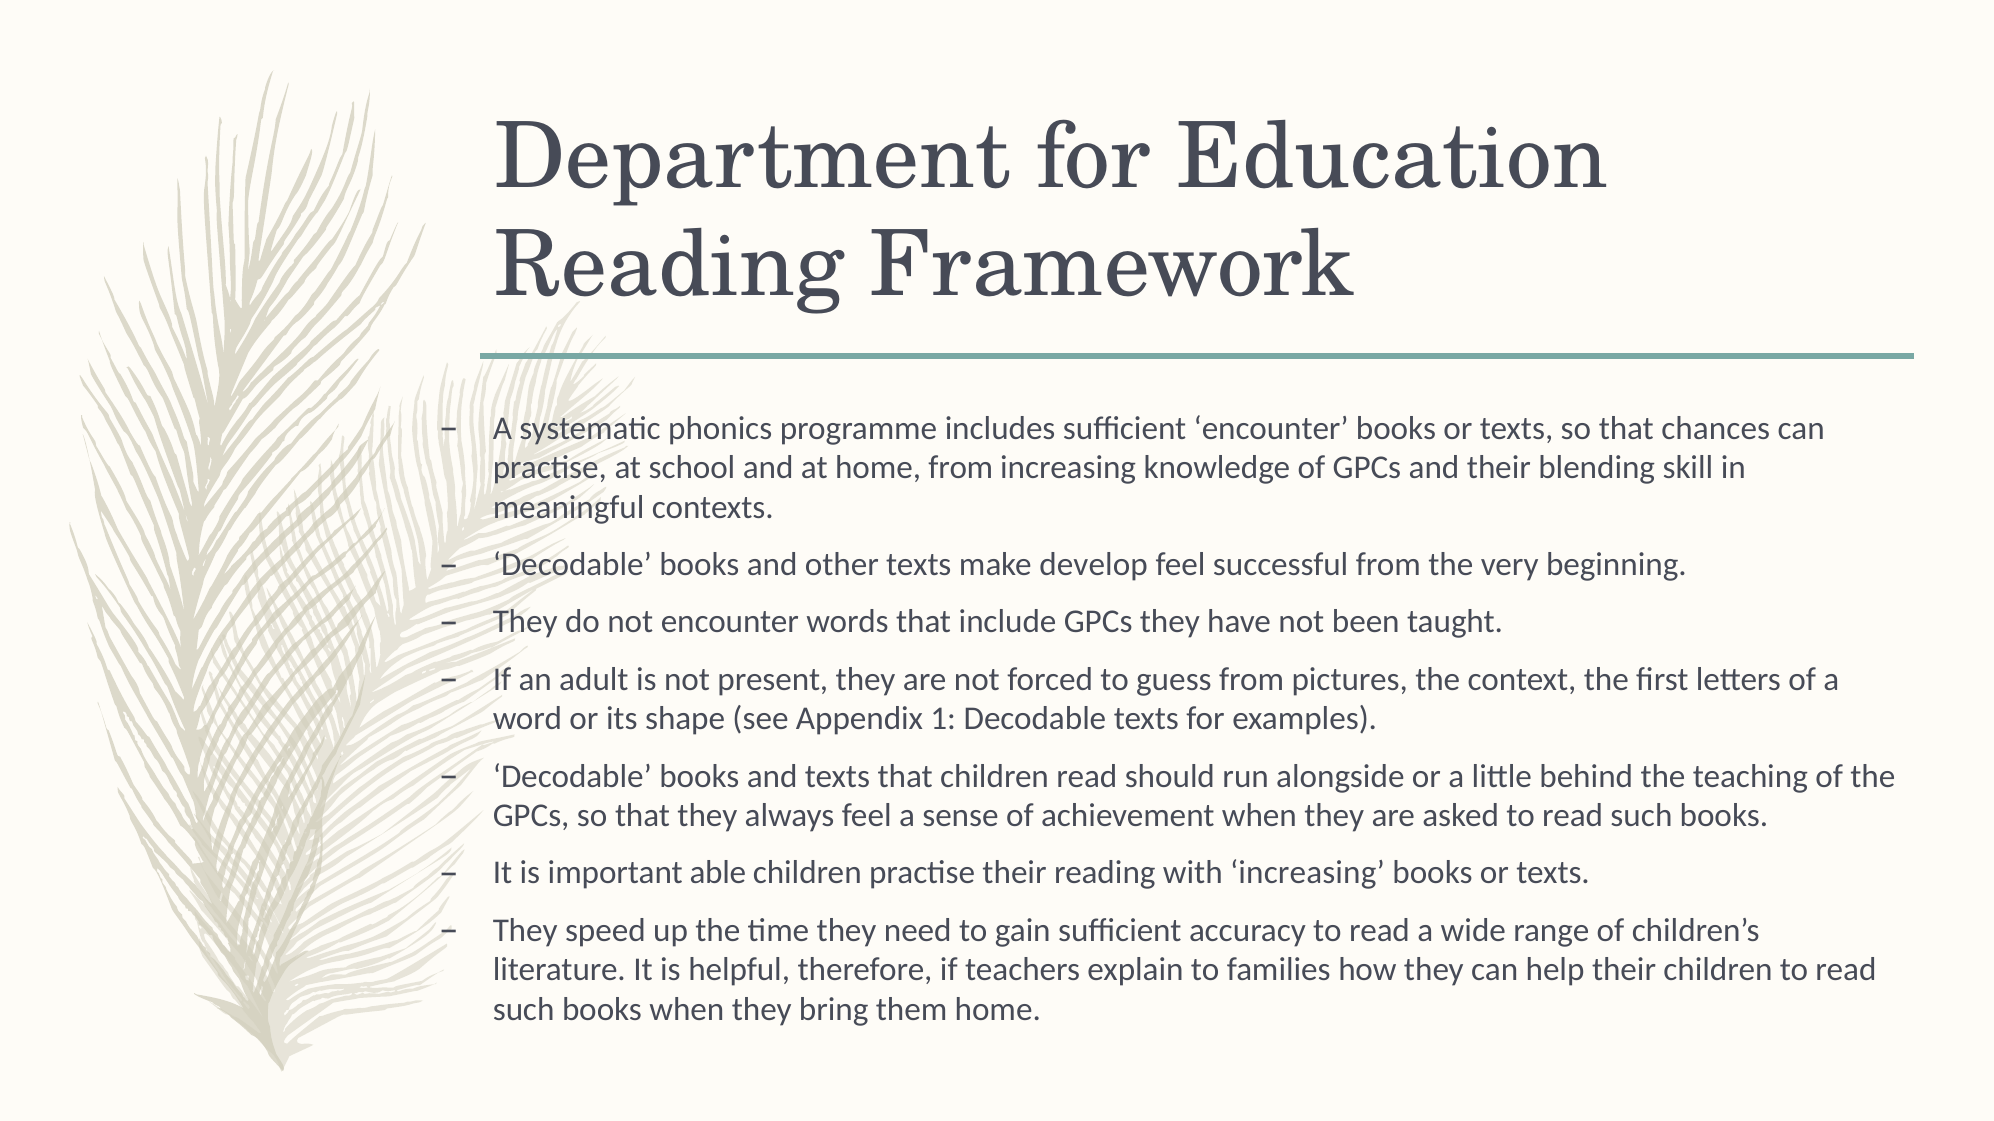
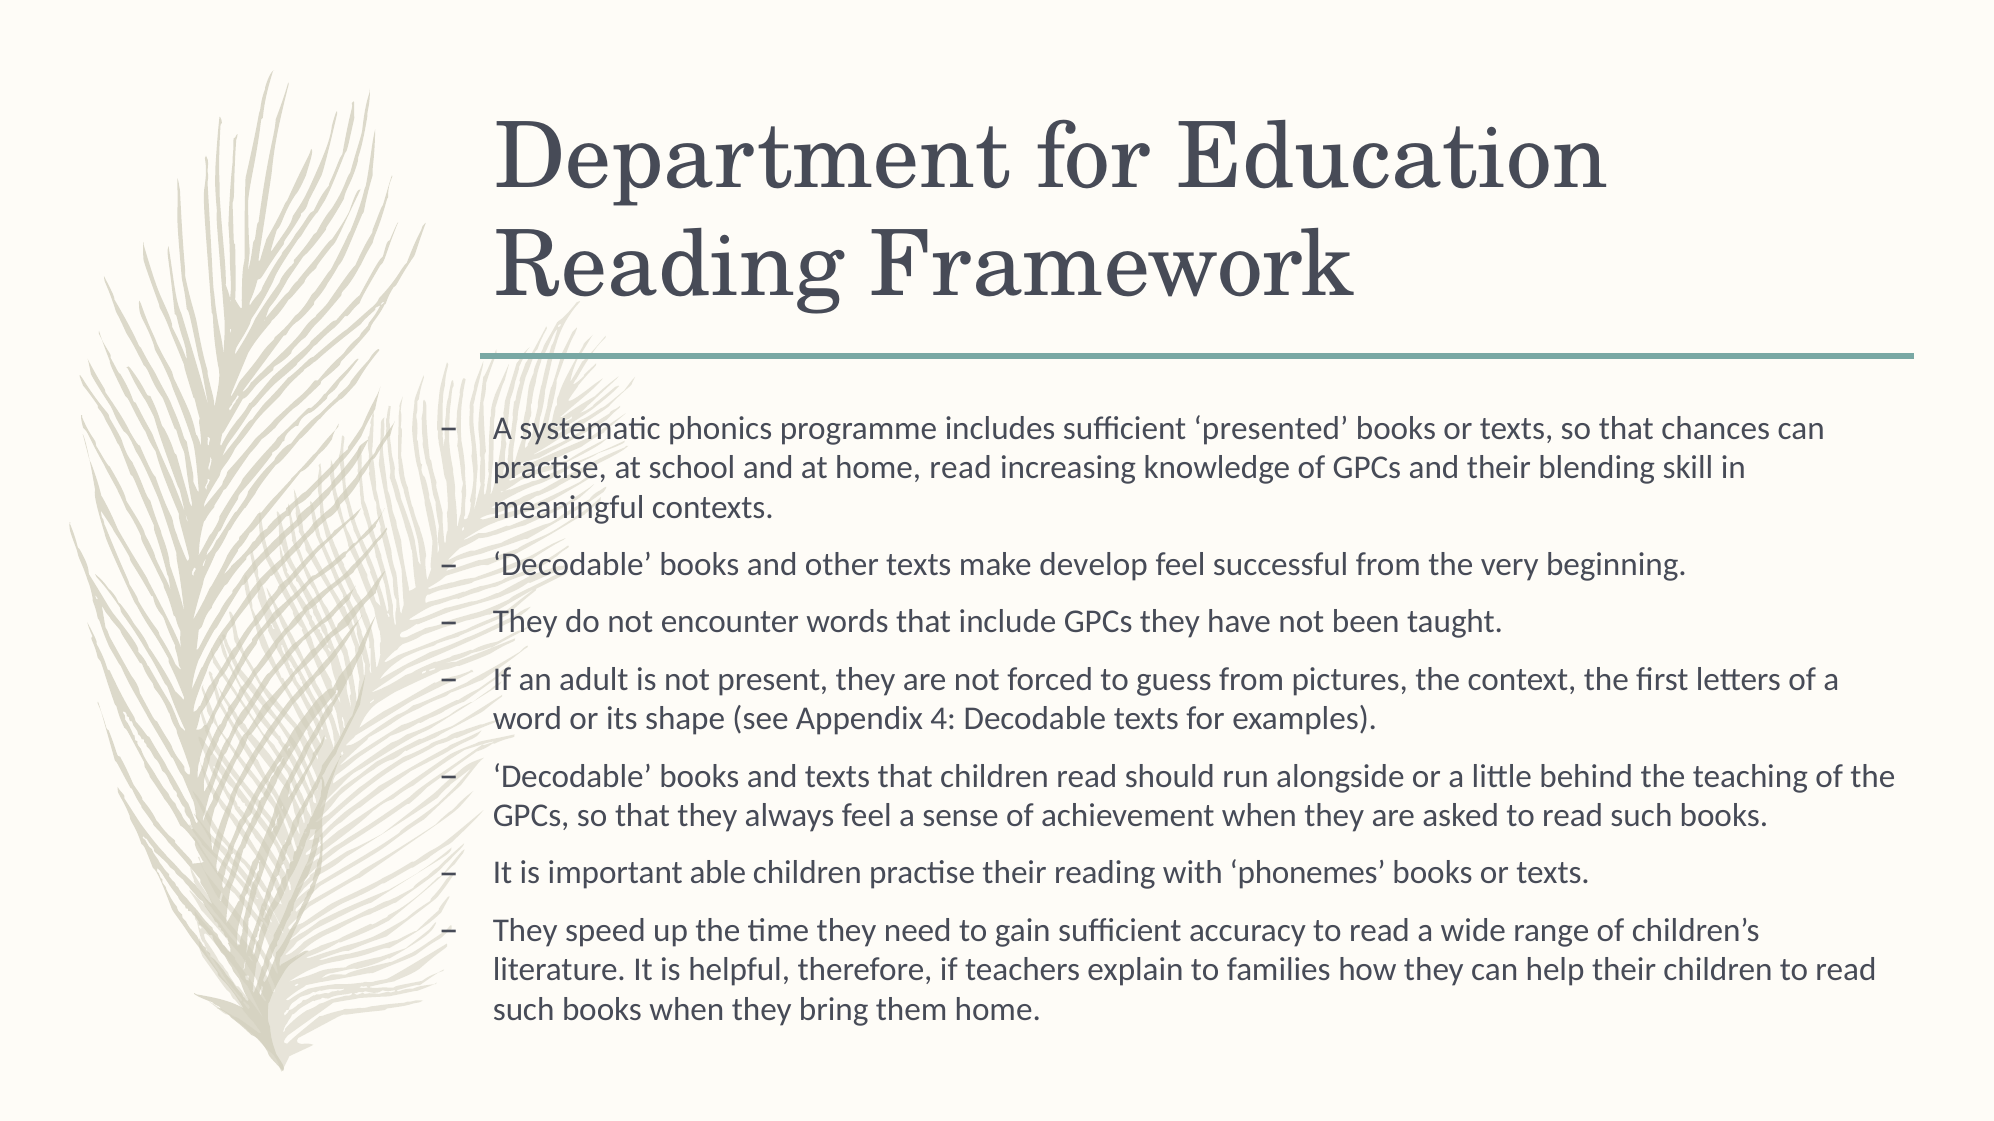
sufficient encounter: encounter -> presented (1271, 428)
home from: from -> read (960, 468)
1: 1 -> 4 (943, 719)
with increasing: increasing -> phonemes (1308, 873)
